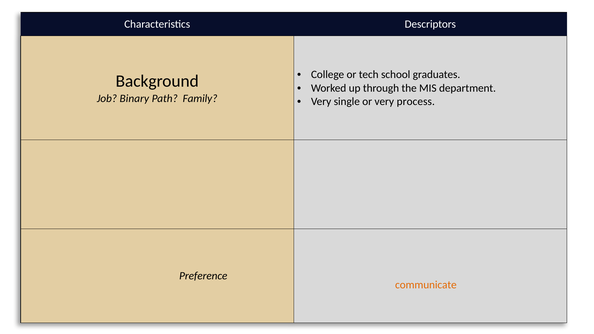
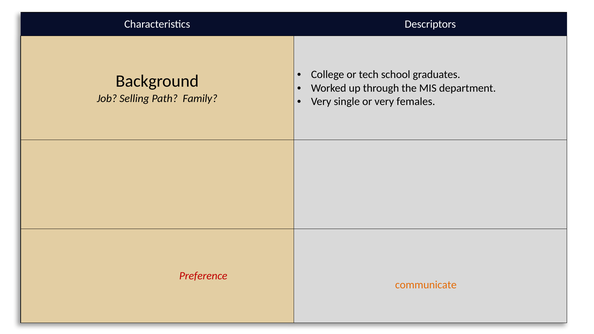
Job Binary: Binary -> Selling (134, 99)
very process: process -> females (416, 102)
Preference colour: black -> red (203, 276)
